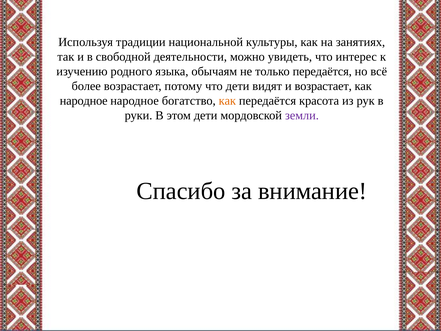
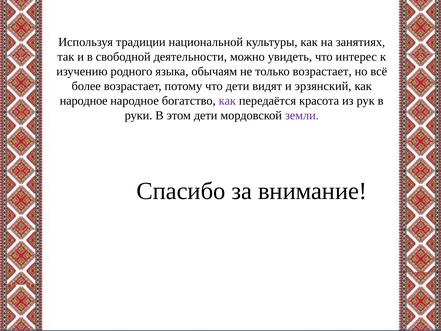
только передаётся: передаётся -> возрастает (322, 71)
и возрастает: возрастает -> эрзянский (323, 86)
как colour: orange -> purple (227, 101)
